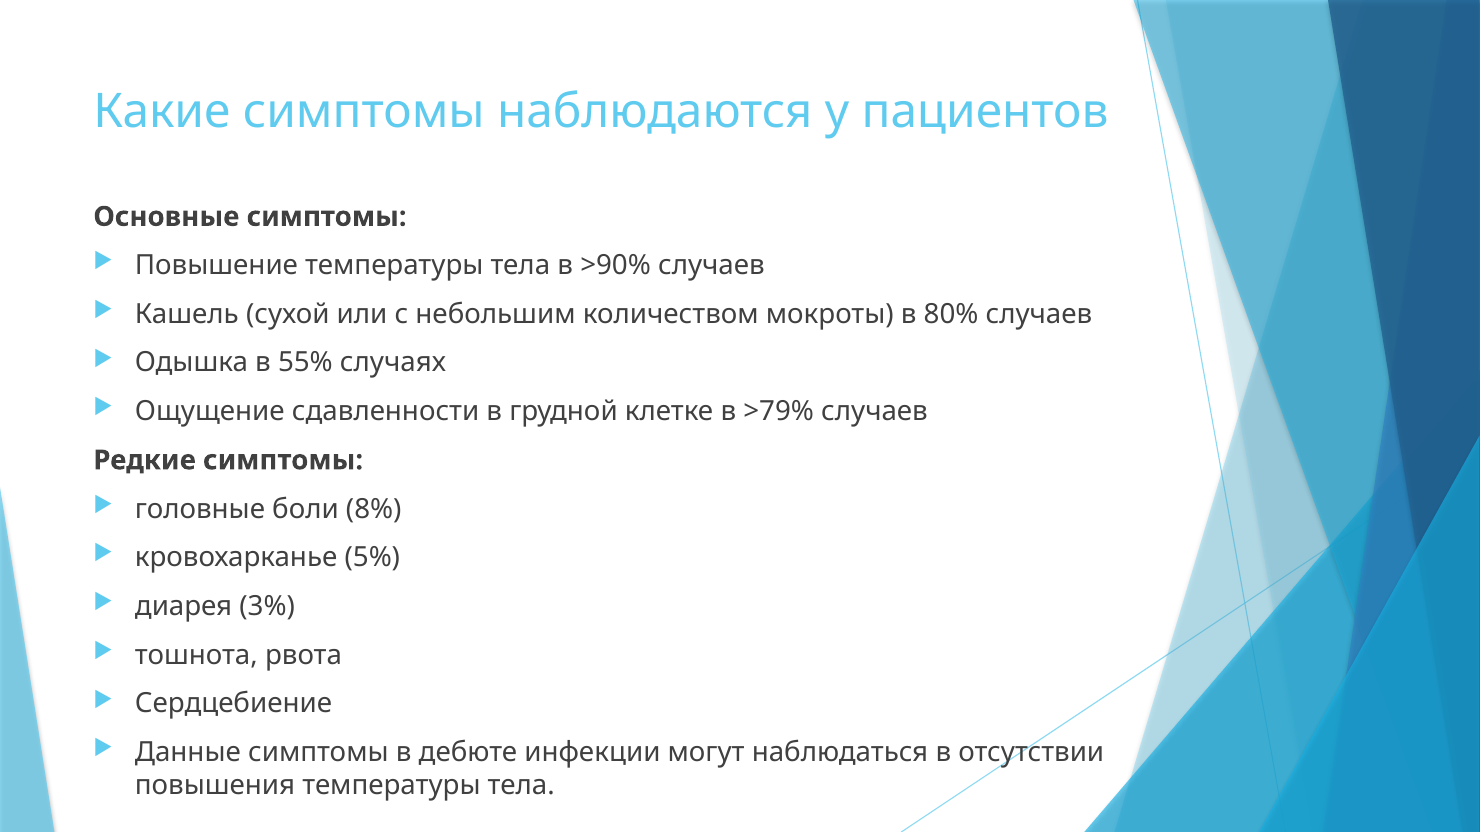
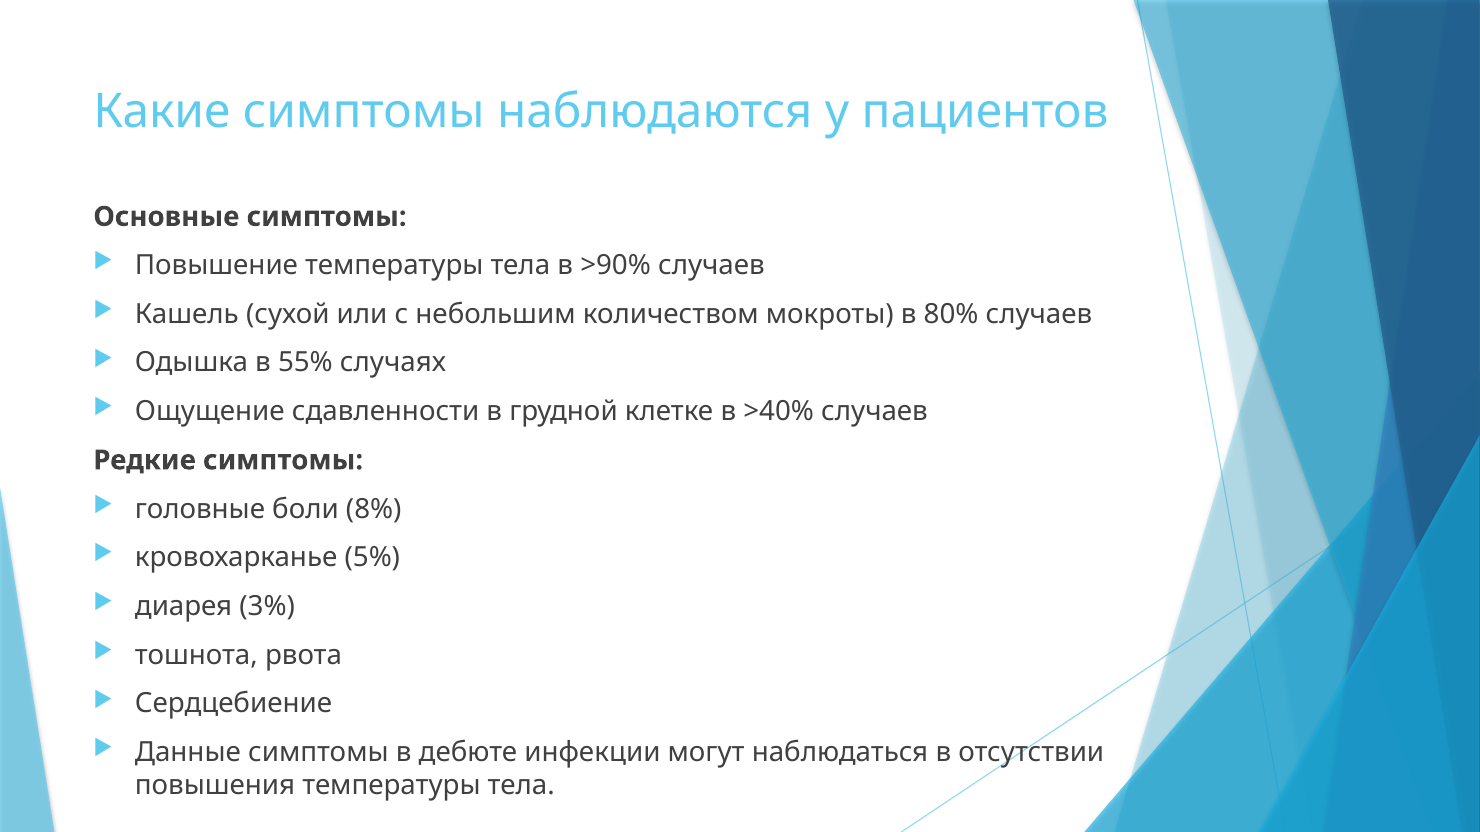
>79%: >79% -> >40% (779, 412)
